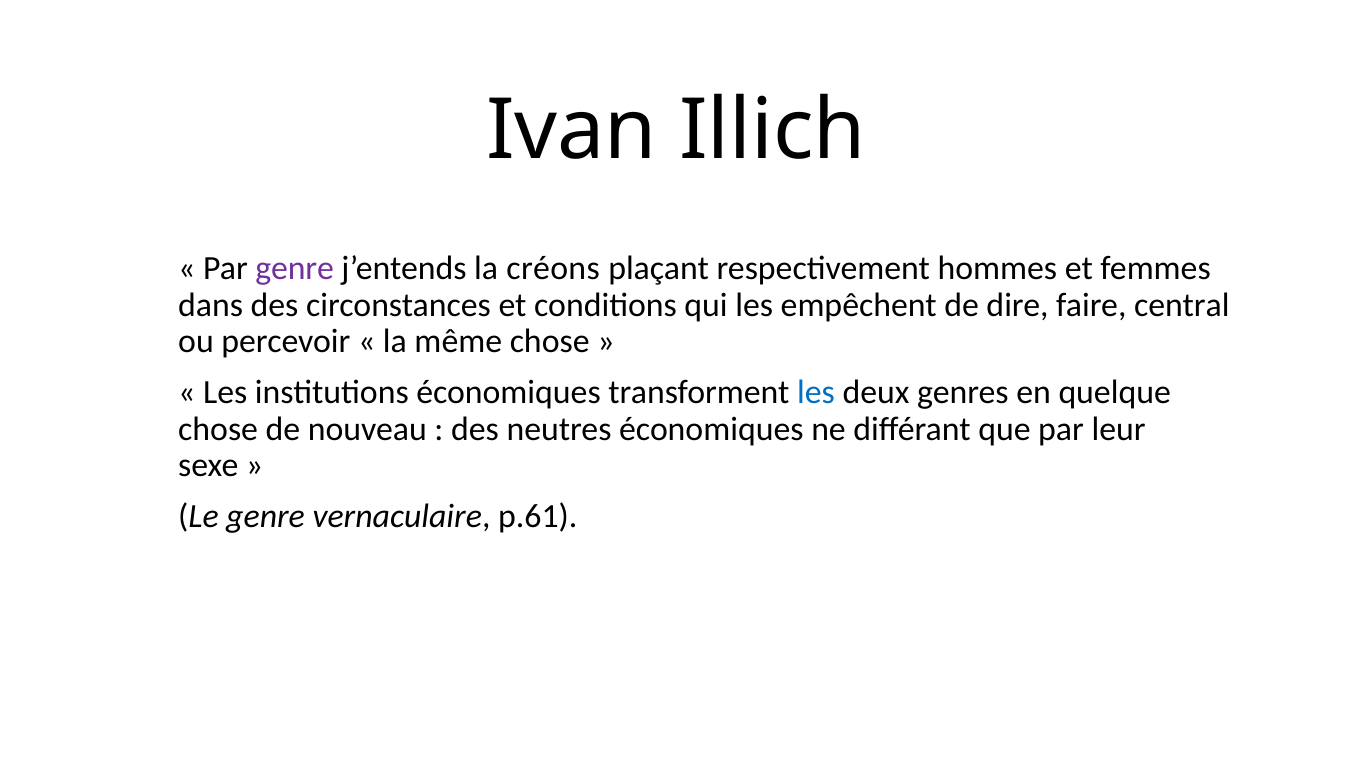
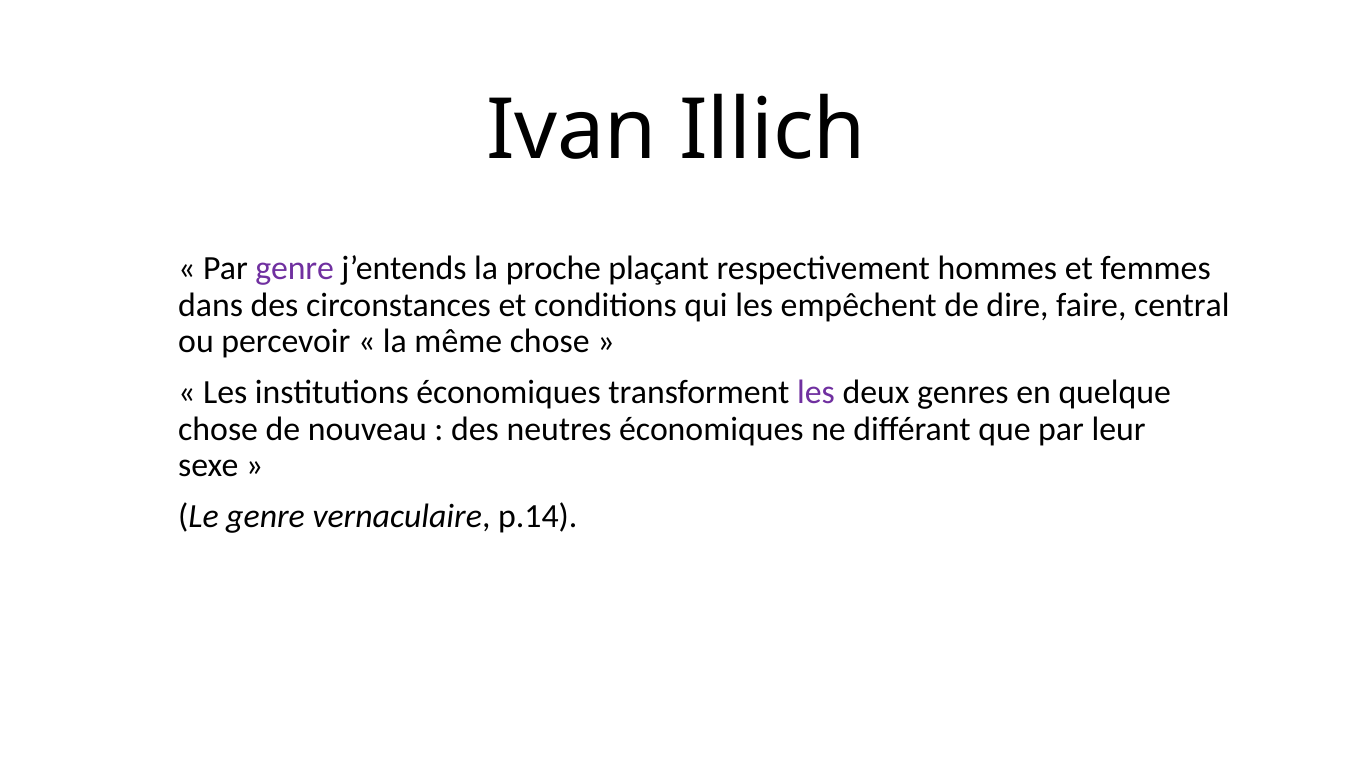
créons: créons -> proche (553, 269)
les colour: blue -> purple (816, 392)
p.61: p.61 -> p.14 (538, 516)
